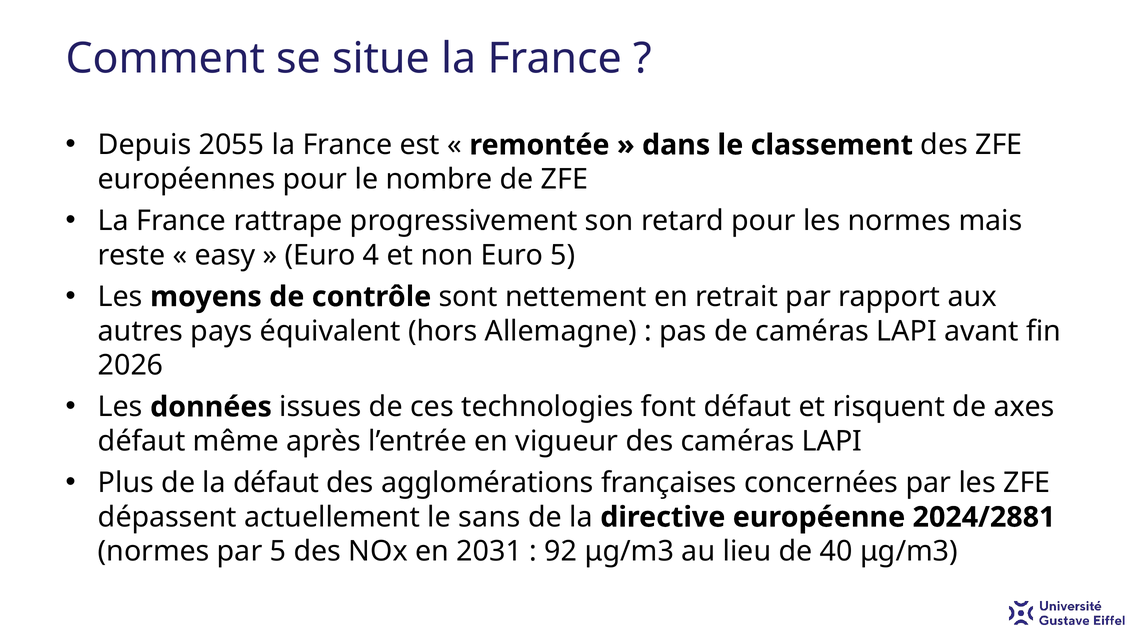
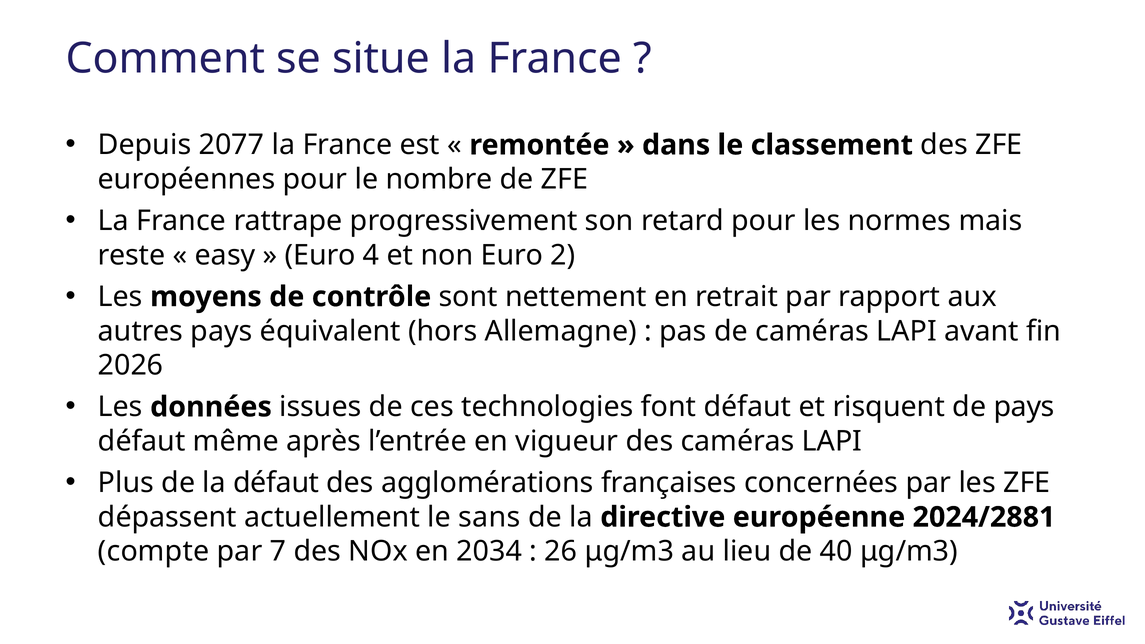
2055: 2055 -> 2077 (231, 145)
Euro 5: 5 -> 2 (563, 255)
de axes: axes -> pays (1024, 407)
normes: normes -> compte (154, 552)
par 5: 5 -> 7 (278, 552)
2031: 2031 -> 2034 (489, 552)
92: 92 -> 26 (561, 552)
